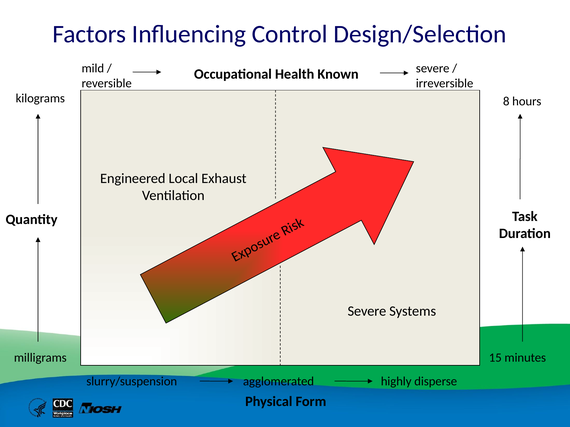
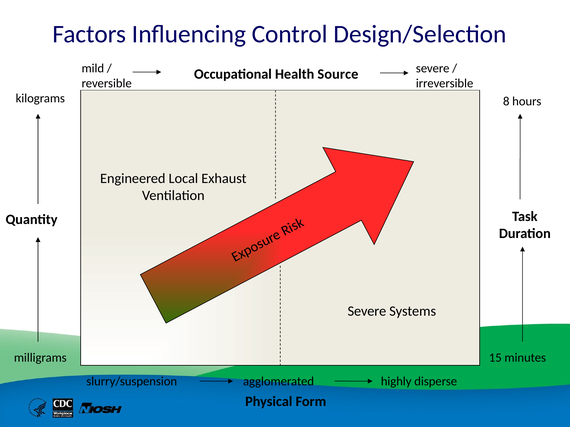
Known: Known -> Source (338, 74)
